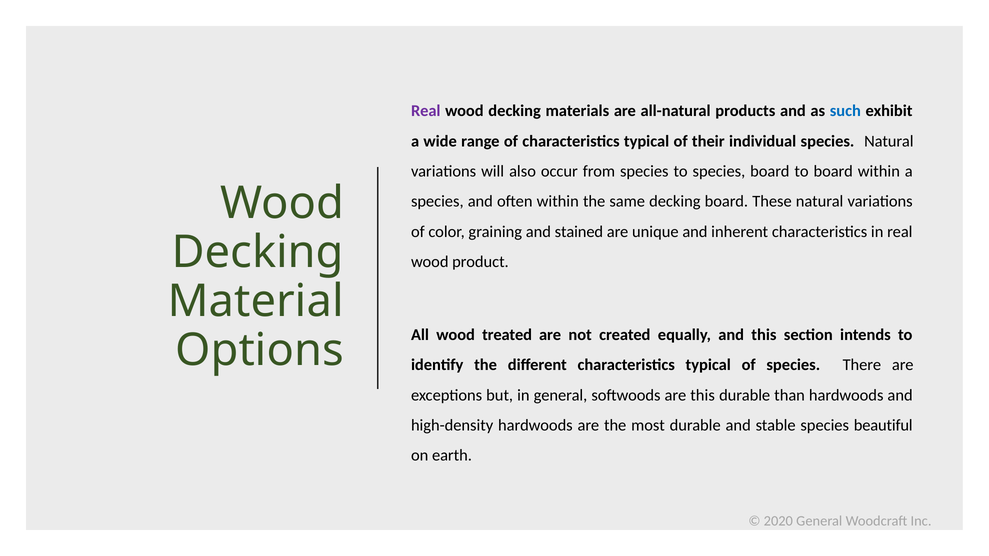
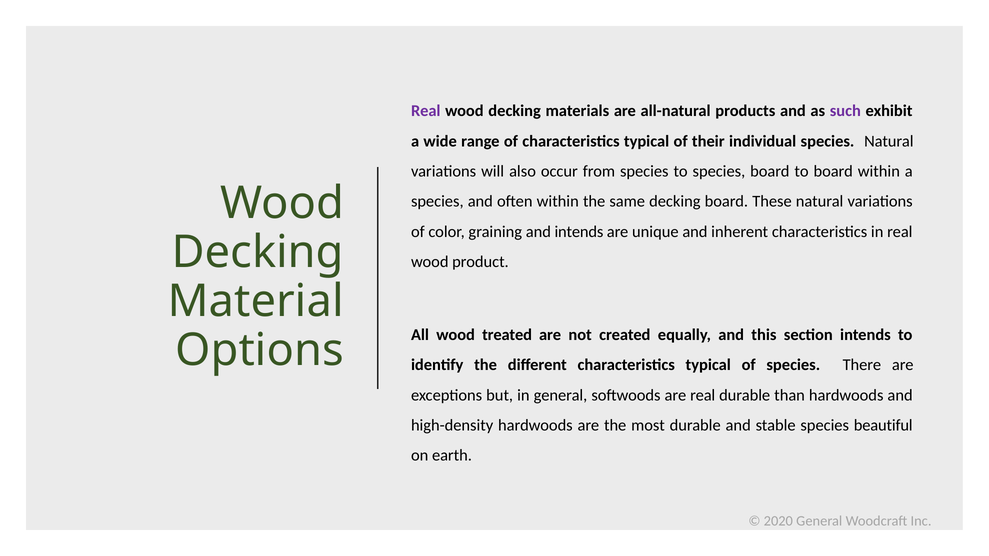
such colour: blue -> purple (845, 111)
and stained: stained -> intends (579, 232)
are this: this -> real (703, 395)
